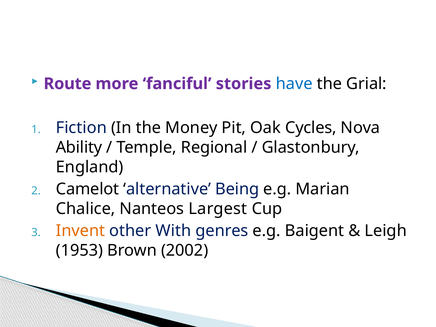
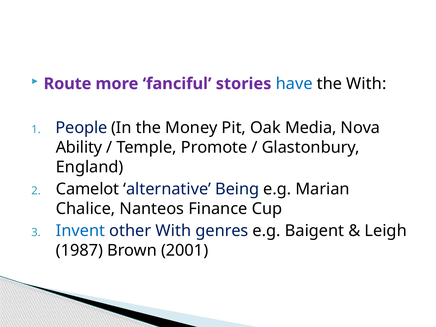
the Grial: Grial -> With (366, 84)
Fiction: Fiction -> People (81, 128)
Cycles: Cycles -> Media (311, 128)
Regional: Regional -> Promote (214, 147)
Largest: Largest -> Finance (218, 209)
Invent colour: orange -> blue (80, 231)
1953: 1953 -> 1987 (79, 251)
2002: 2002 -> 2001 (185, 251)
